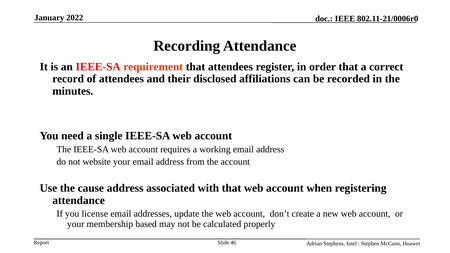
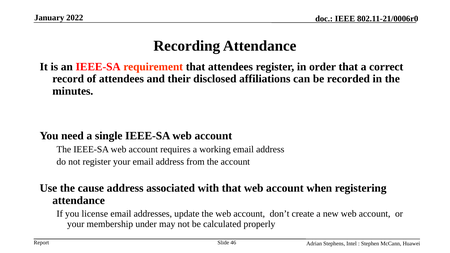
not website: website -> register (97, 162)
based: based -> under (146, 224)
